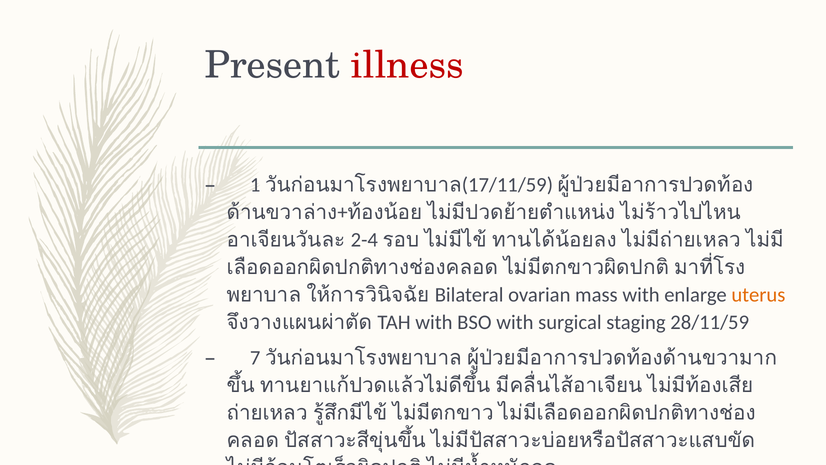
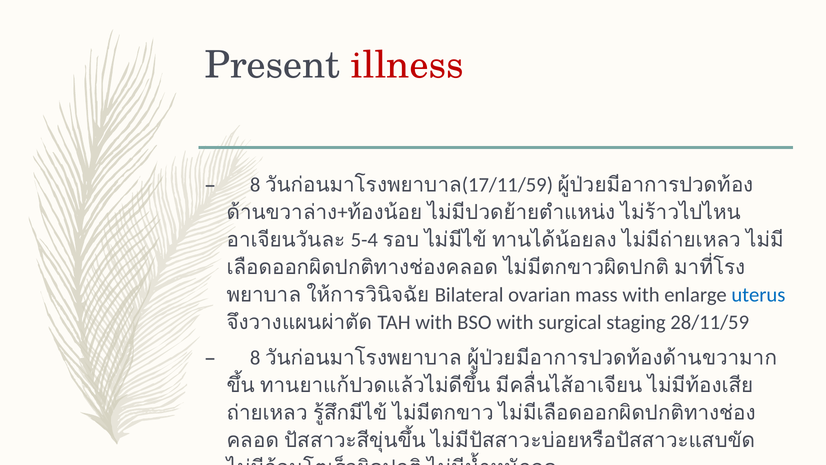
1: 1 -> 8 (255, 185)
2-4: 2-4 -> 5-4 (364, 240)
uterus colour: orange -> blue (758, 295)
7: 7 -> 8 (255, 358)
